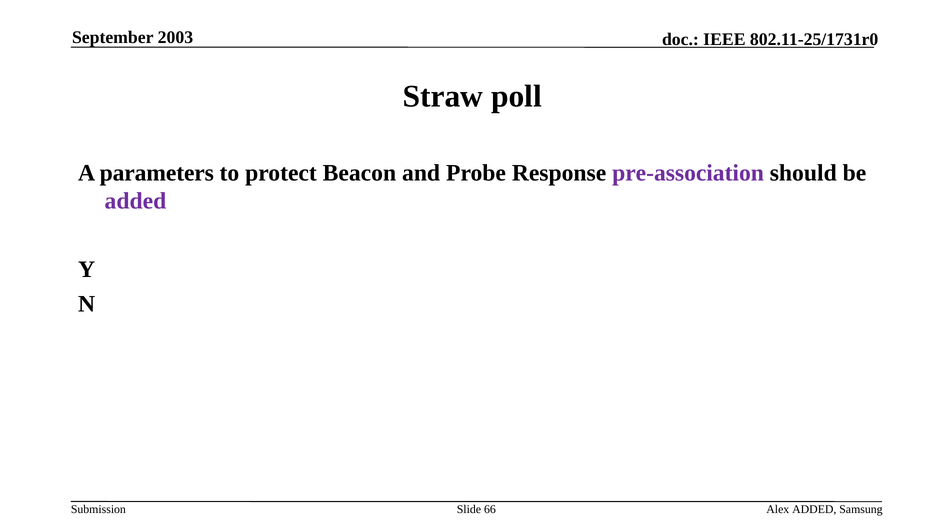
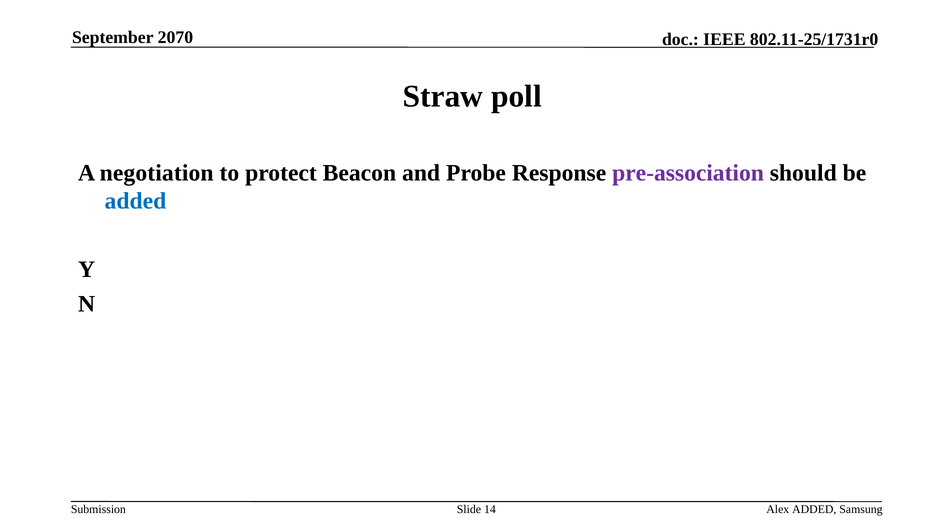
2003: 2003 -> 2070 (175, 38)
parameters: parameters -> negotiation (157, 173)
added colour: purple -> blue (135, 201)
66: 66 -> 14 (490, 510)
